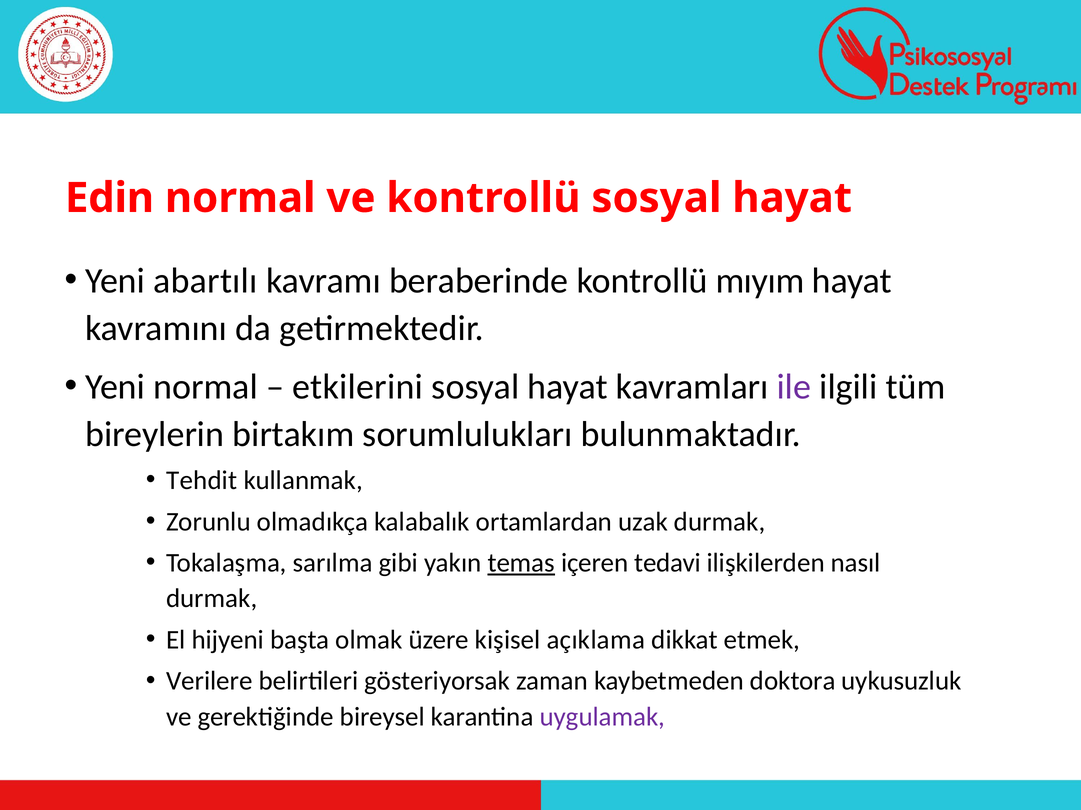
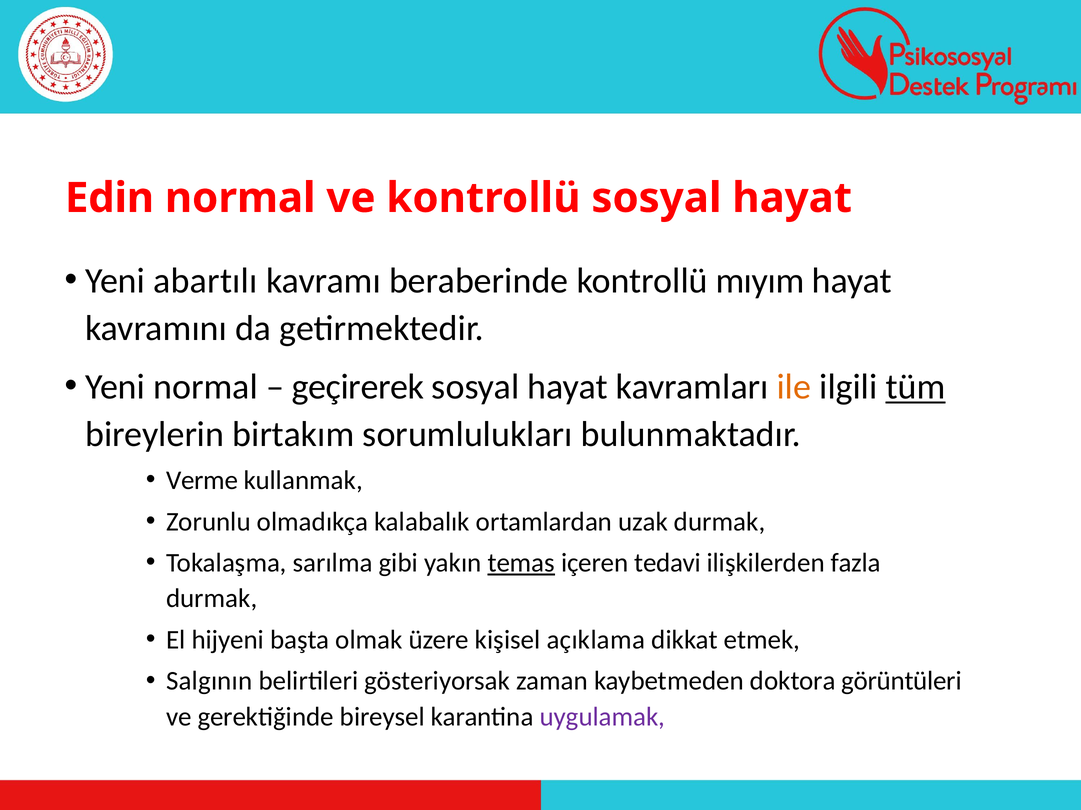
etkilerini: etkilerini -> geçirerek (358, 387)
ile colour: purple -> orange (794, 387)
tüm underline: none -> present (916, 387)
Tehdit: Tehdit -> Verme (202, 481)
nasıl: nasıl -> fazla (856, 563)
Verilere: Verilere -> Salgının (209, 682)
uykusuzluk: uykusuzluk -> görüntüleri (901, 682)
